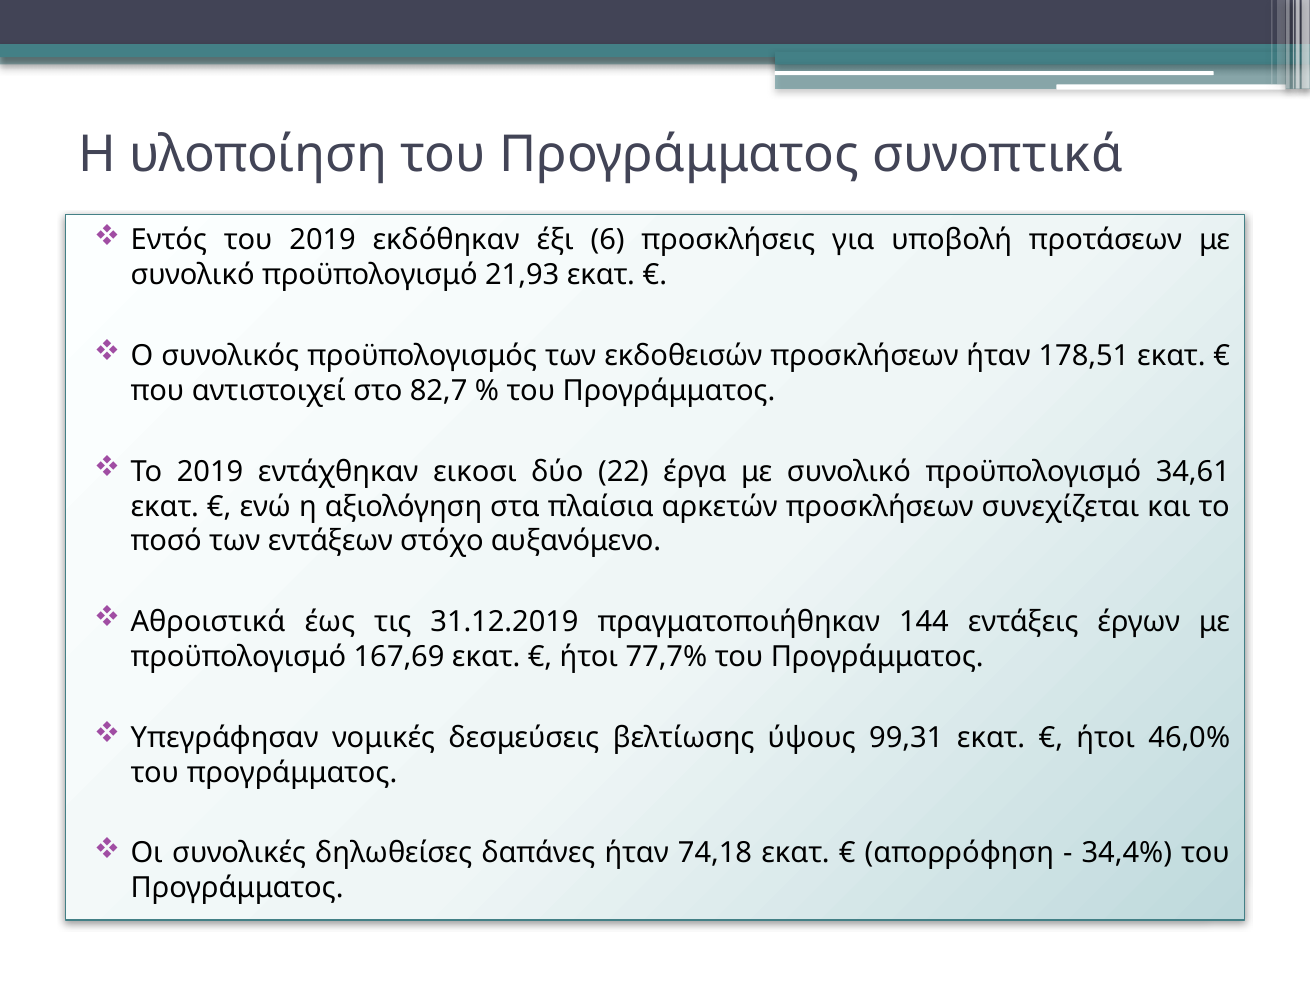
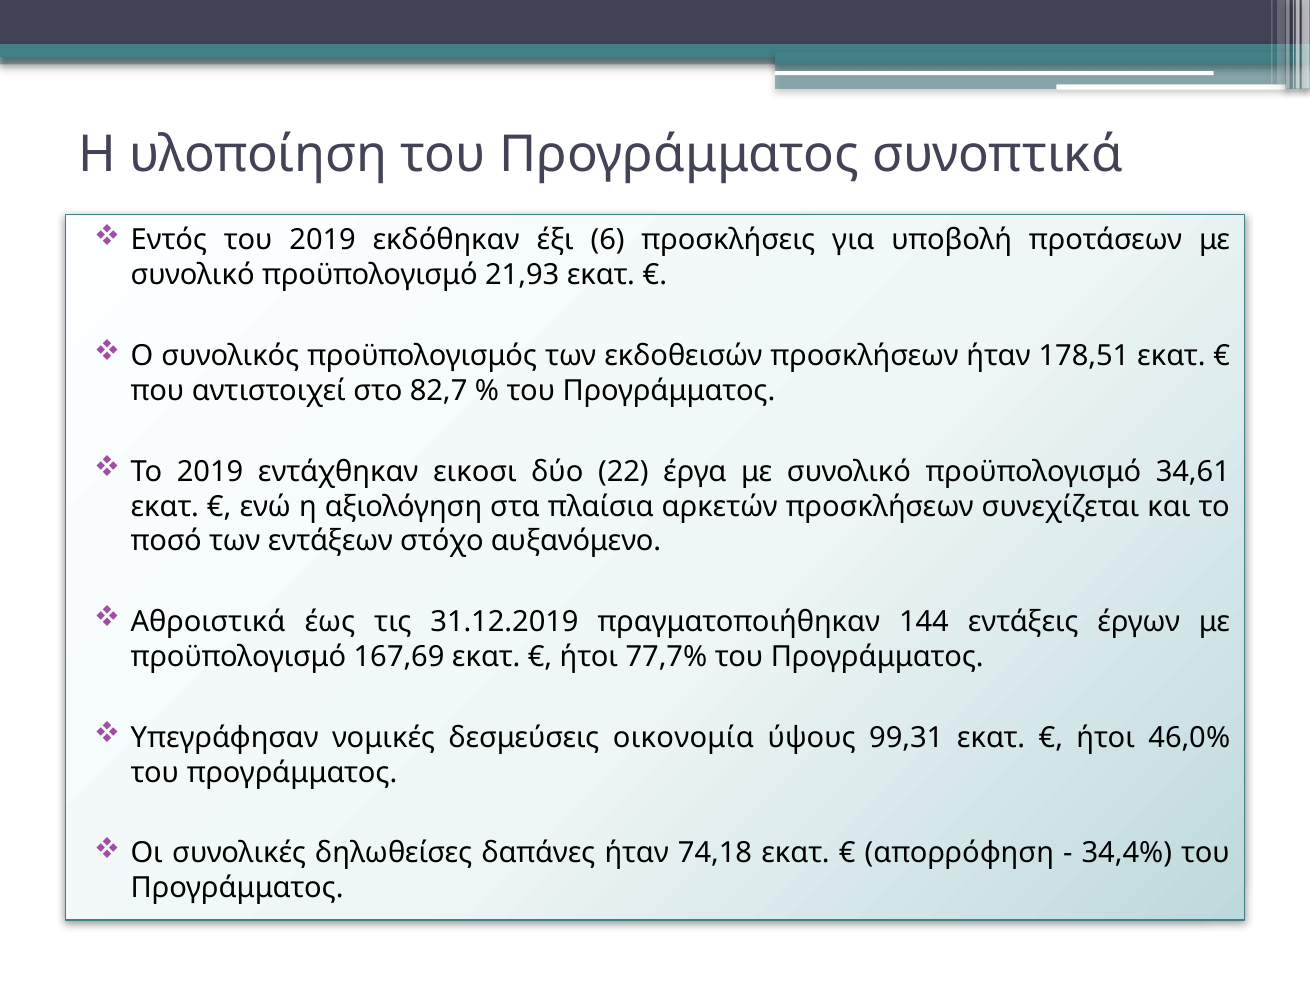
βελτίωσης: βελτίωσης -> οικονομία (683, 738)
